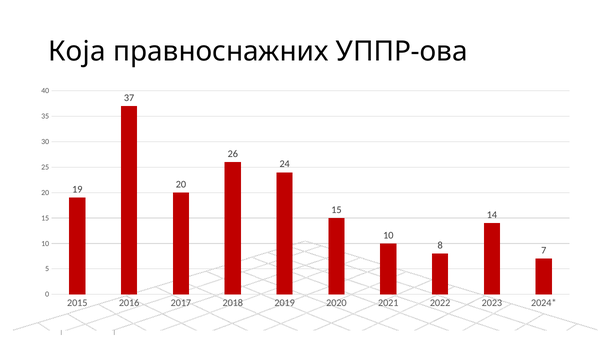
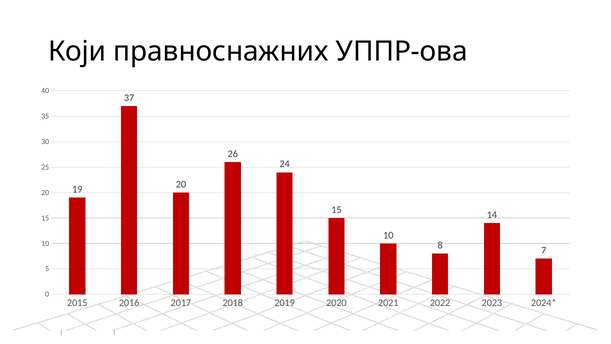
Која: Која -> Који (77, 51)
